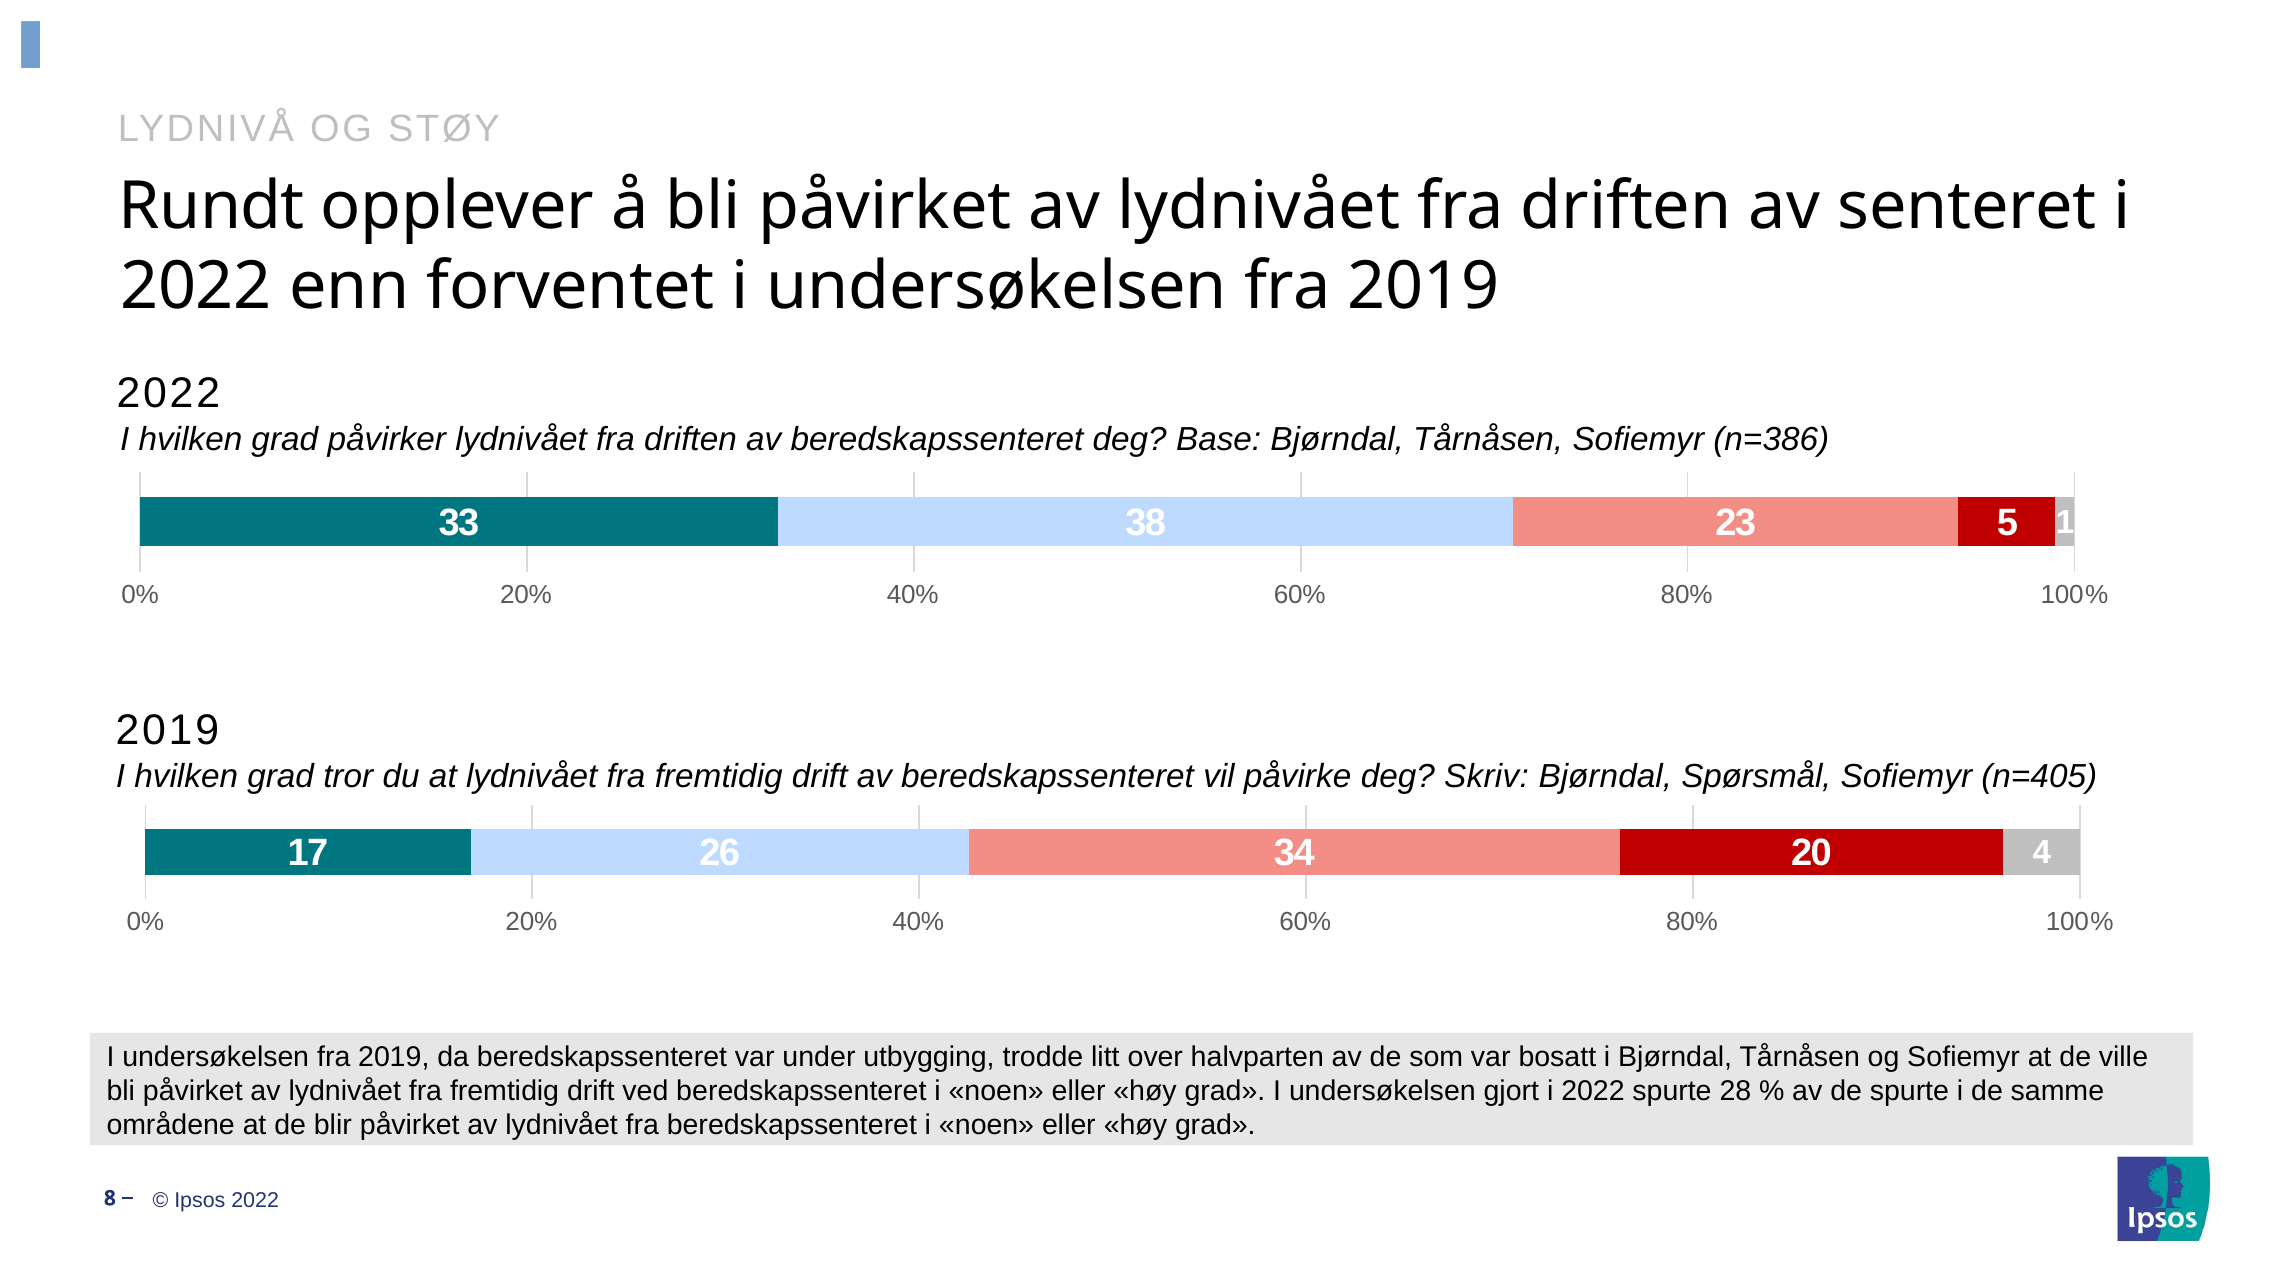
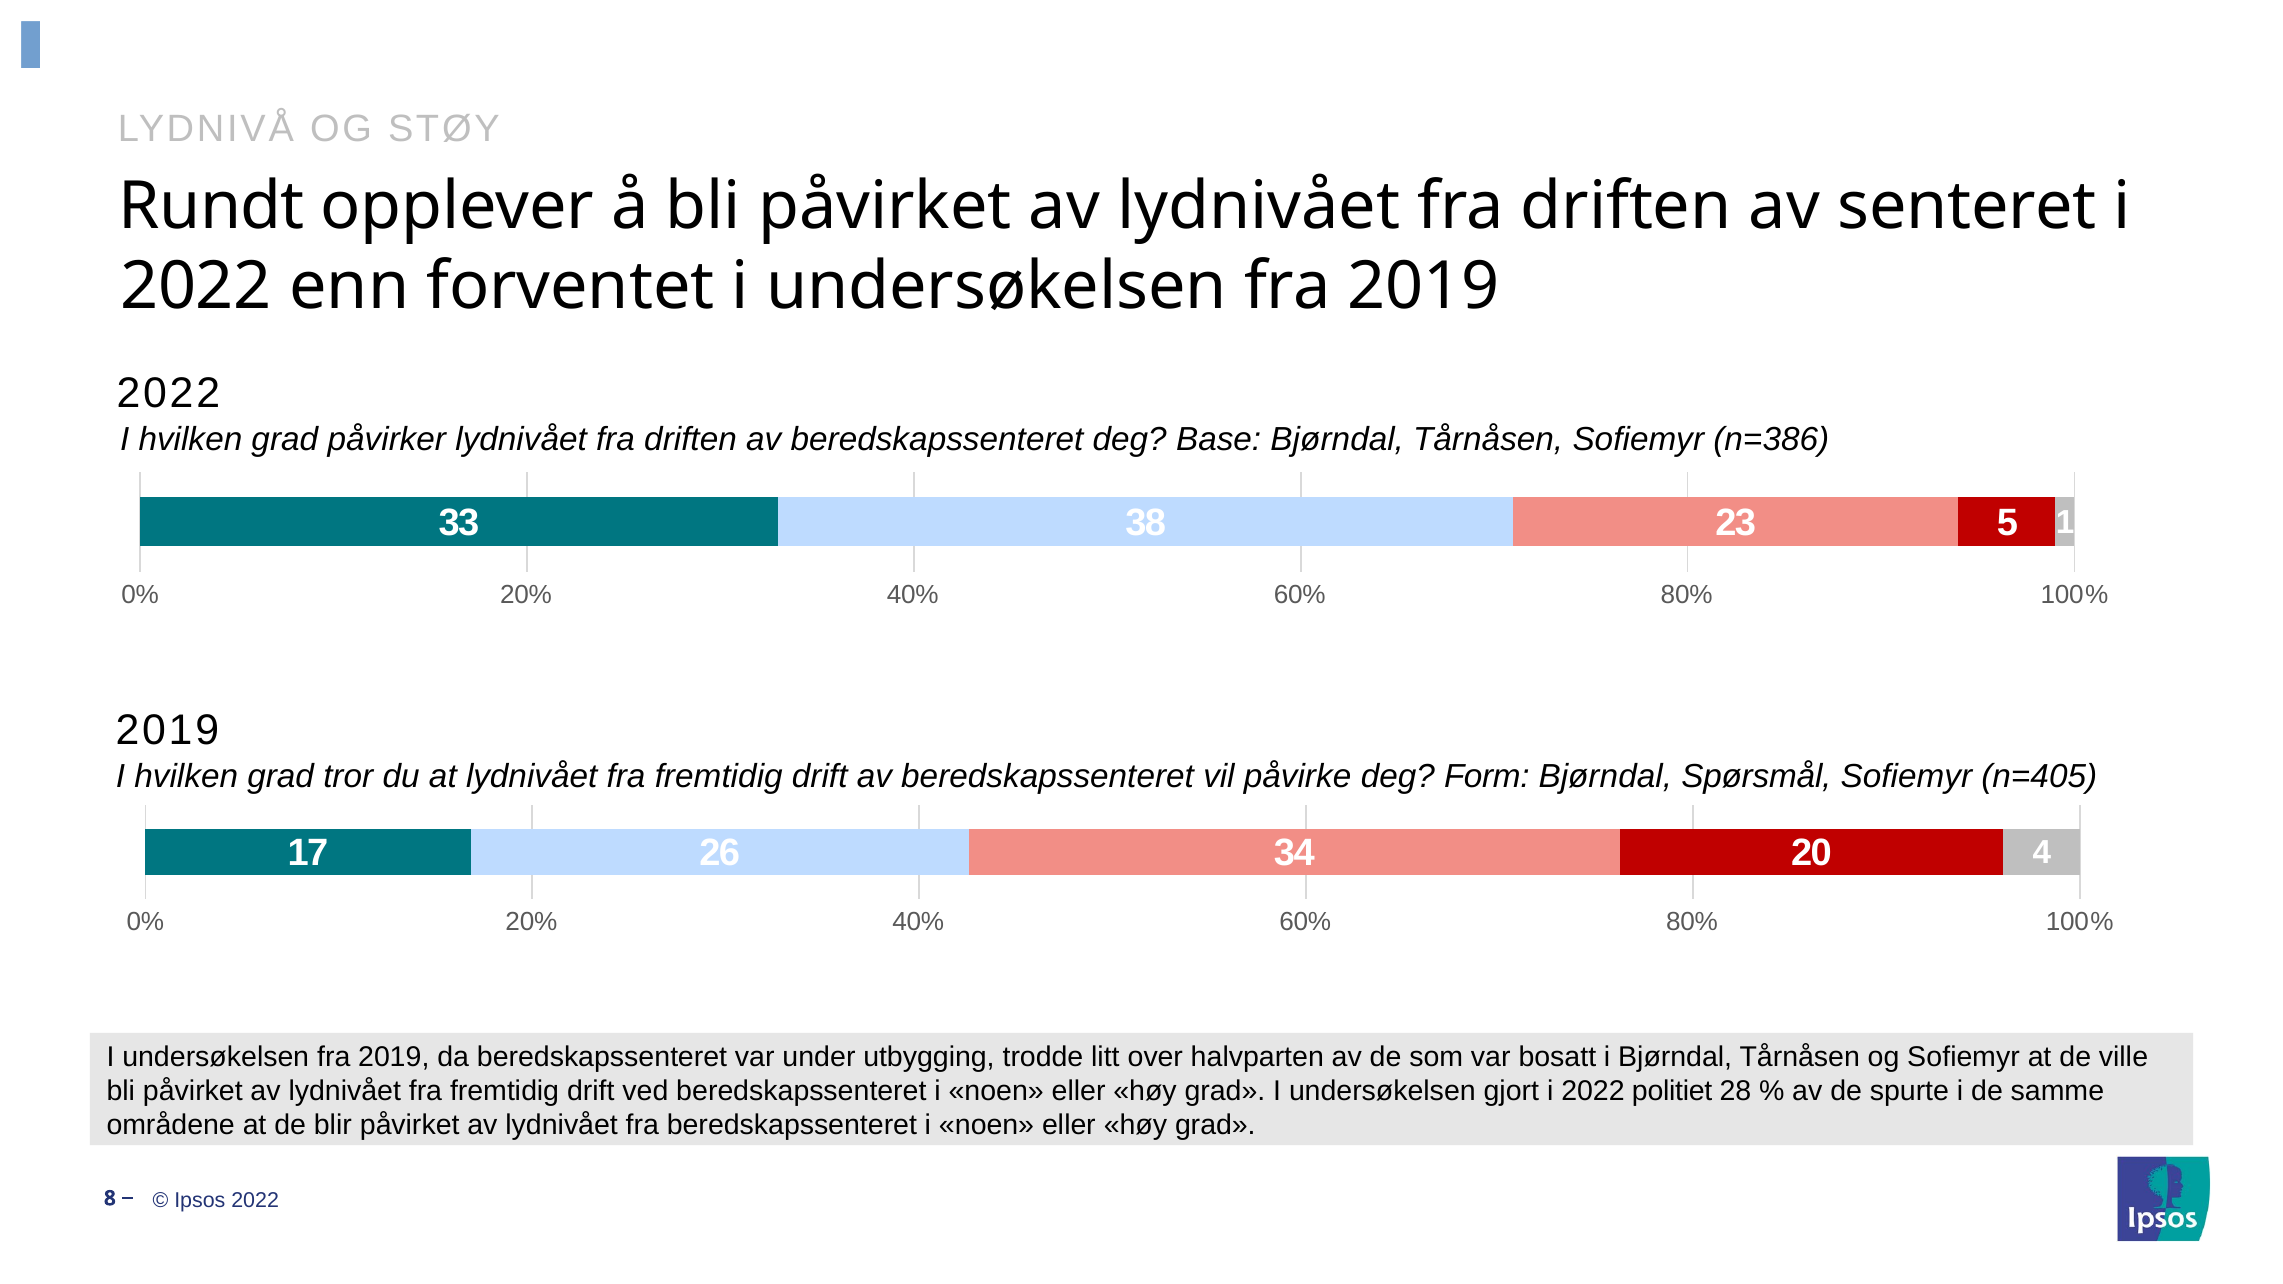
Skriv: Skriv -> Form (1487, 777)
2022 spurte: spurte -> politiet (1672, 1091)
